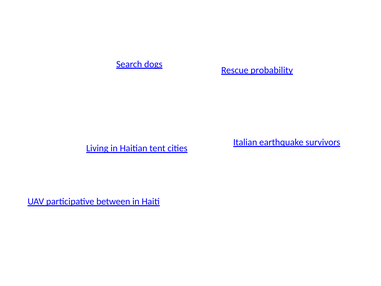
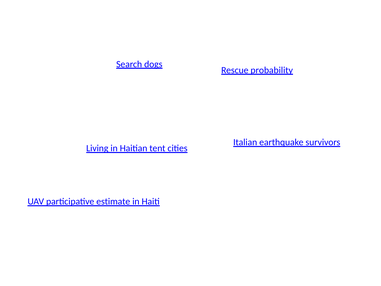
between: between -> estimate (113, 201)
